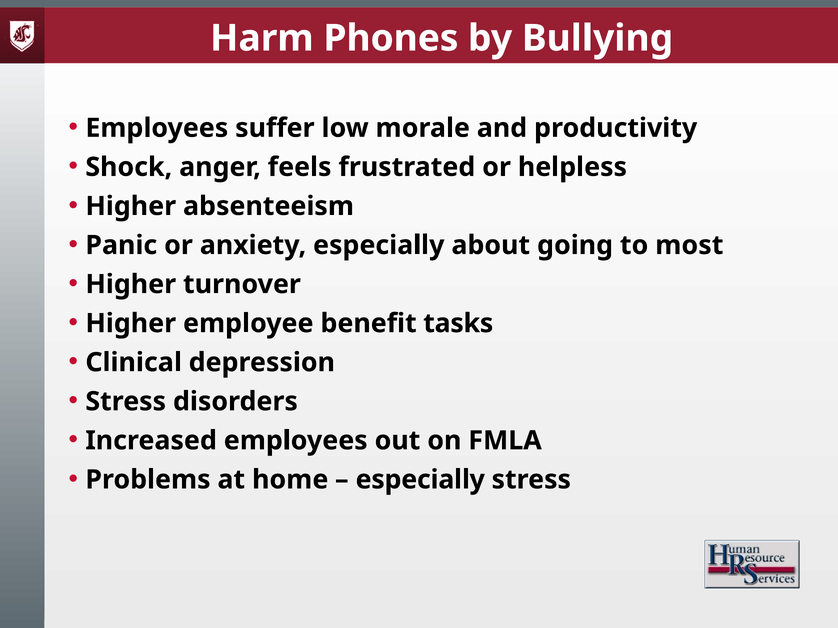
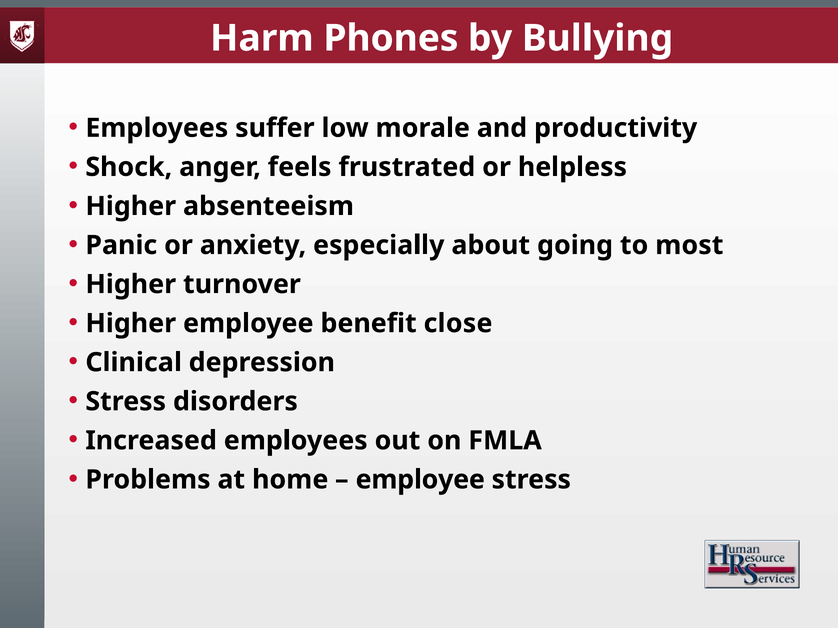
tasks: tasks -> close (458, 324)
especially: especially -> employee (420, 480)
